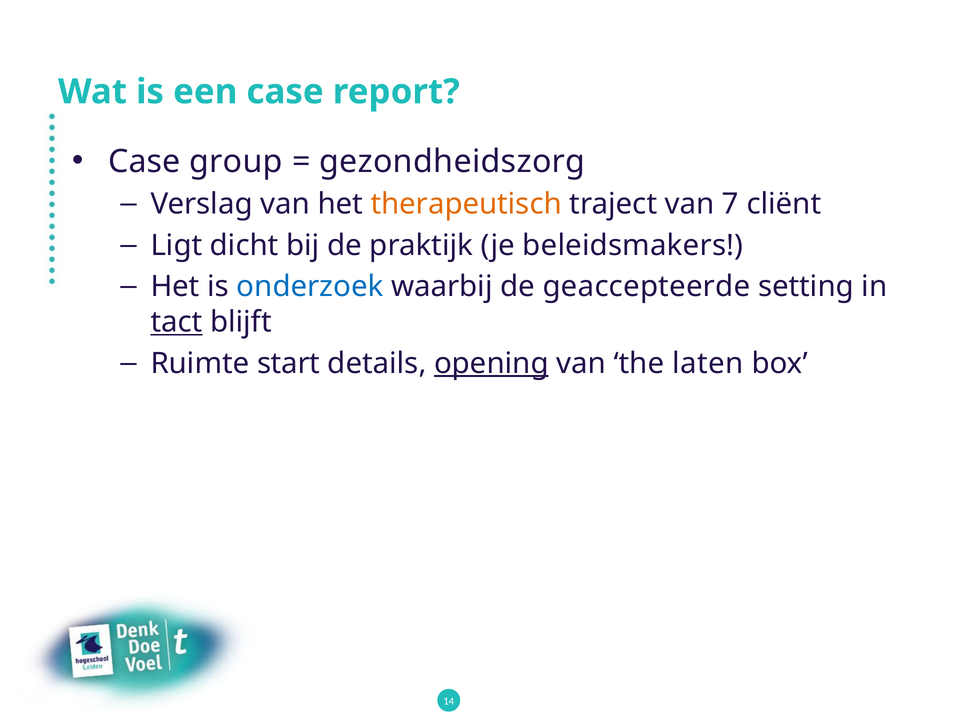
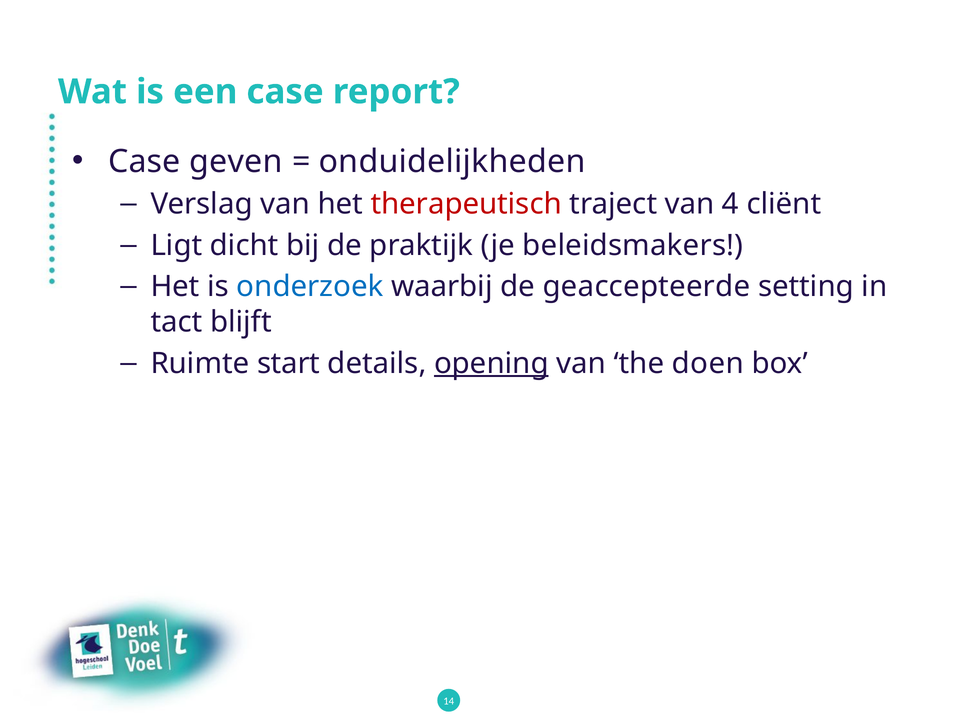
group: group -> geven (236, 162)
gezondheidszorg: gezondheidszorg -> onduidelijkheden (452, 162)
therapeutisch colour: orange -> red (466, 204)
7: 7 -> 4 (730, 204)
tact underline: present -> none (177, 322)
laten: laten -> doen (708, 364)
